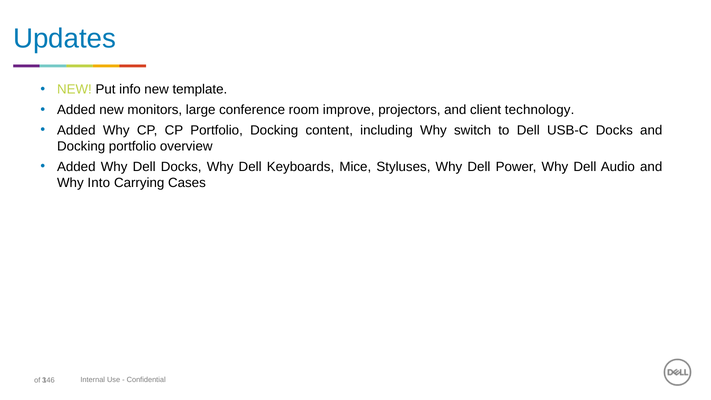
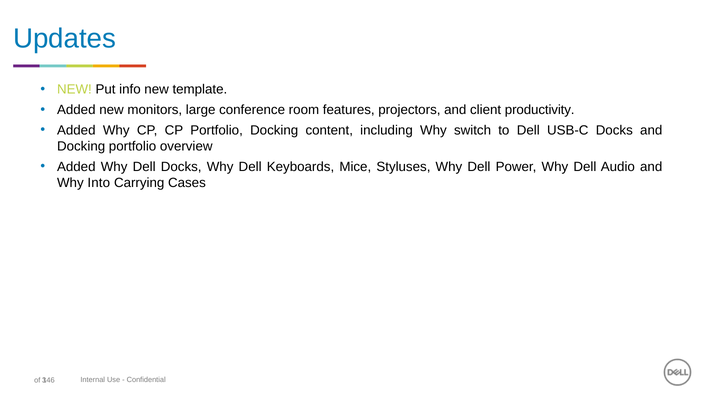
improve: improve -> features (349, 110)
technology: technology -> productivity (540, 110)
